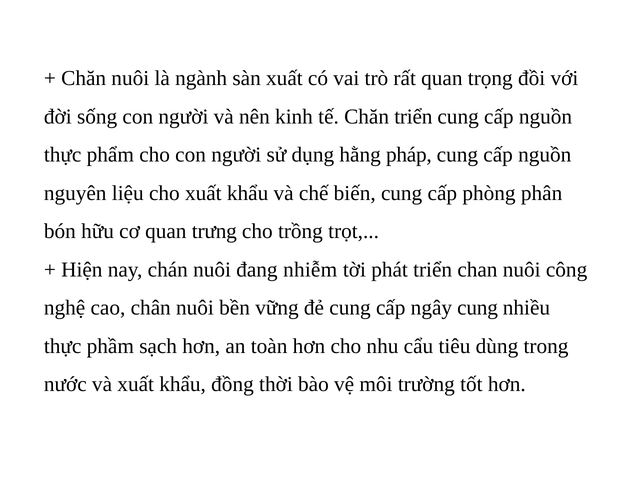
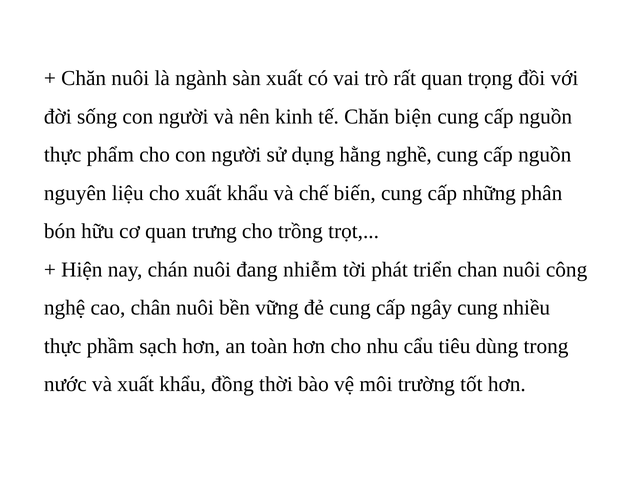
Chăn triển: triển -> biện (413, 117)
pháp: pháp -> nghề (409, 155)
phòng: phòng -> những (489, 193)
